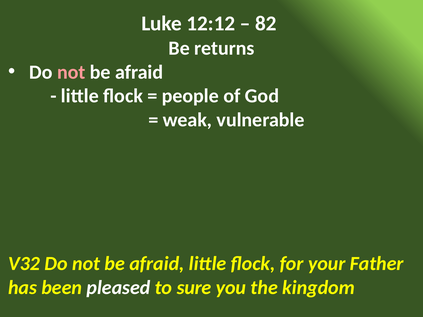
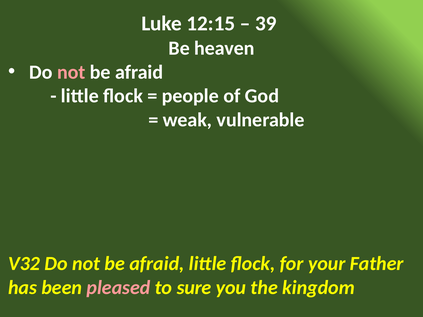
12:12: 12:12 -> 12:15 (211, 24)
82: 82 -> 39 (266, 24)
returns: returns -> heaven (224, 48)
pleased colour: white -> pink (119, 288)
